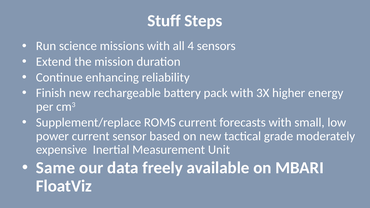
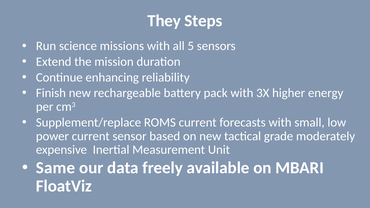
Stuff: Stuff -> They (164, 21)
4: 4 -> 5 (191, 46)
